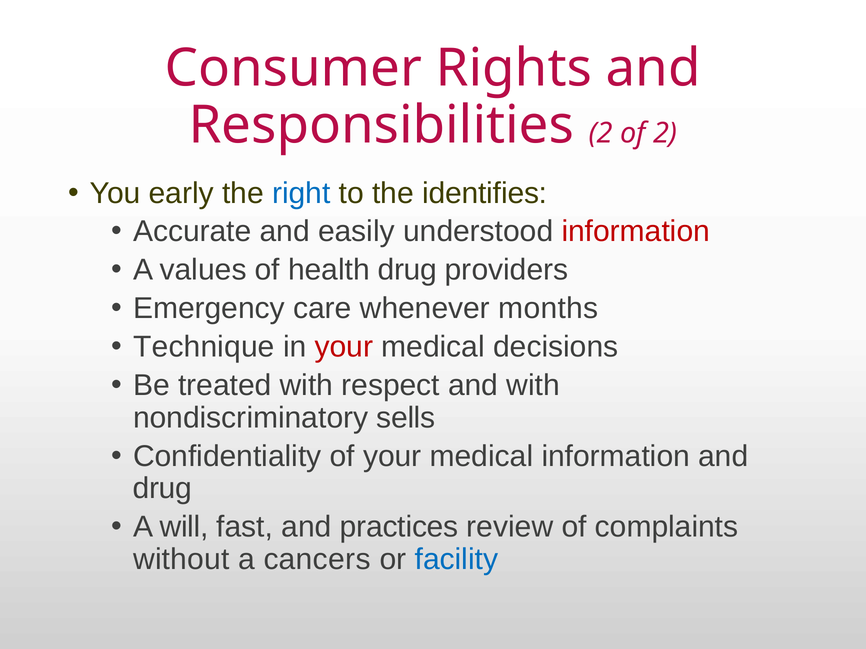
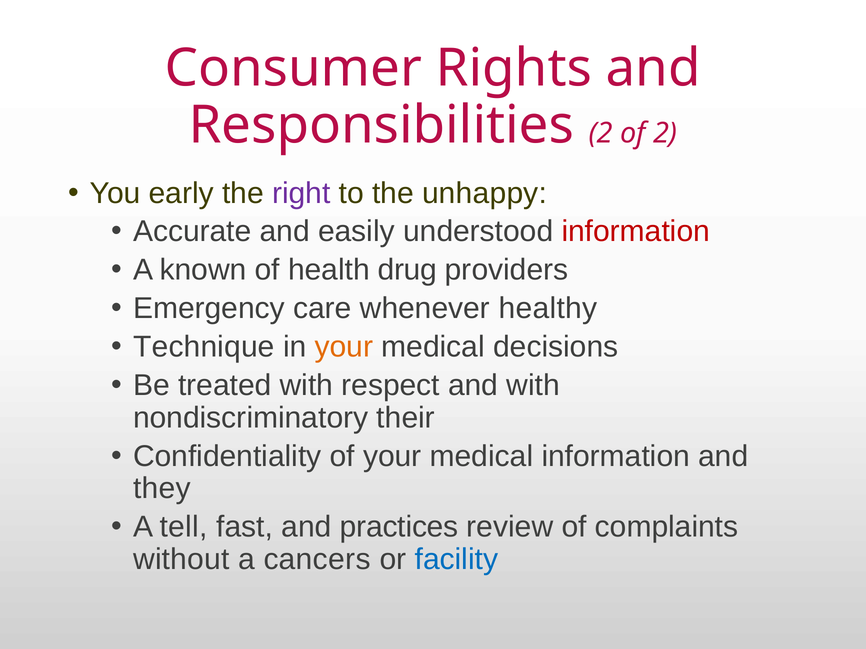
right colour: blue -> purple (301, 193)
identifies: identifies -> unhappy (485, 193)
values: values -> known (203, 270)
months: months -> healthy (548, 309)
your colour: red -> orange (344, 347)
sells: sells -> their (406, 418)
drug: drug -> they (162, 489)
will: will -> tell (184, 527)
